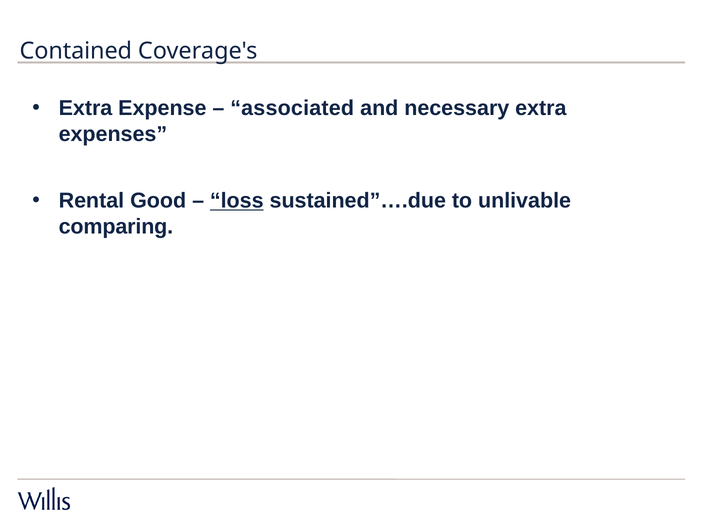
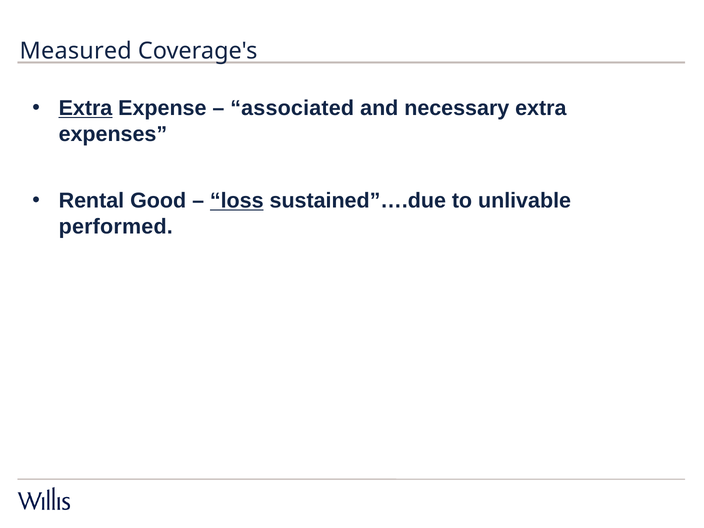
Contained: Contained -> Measured (76, 51)
Extra underline: none -> present (85, 108)
comparing: comparing -> performed (116, 227)
